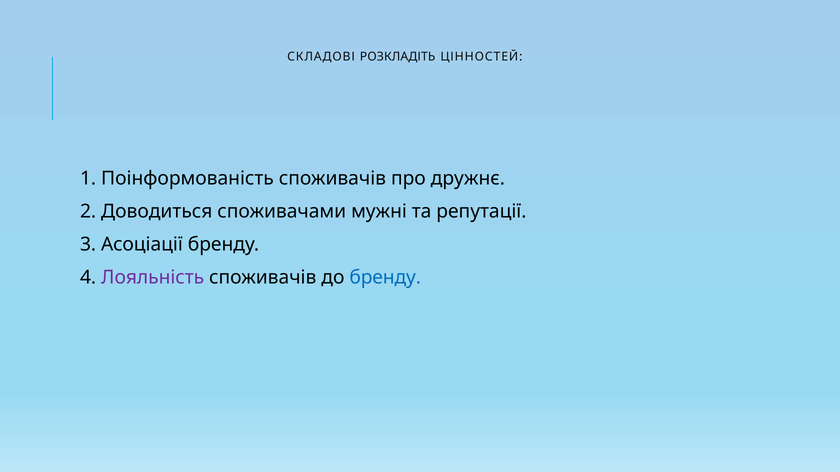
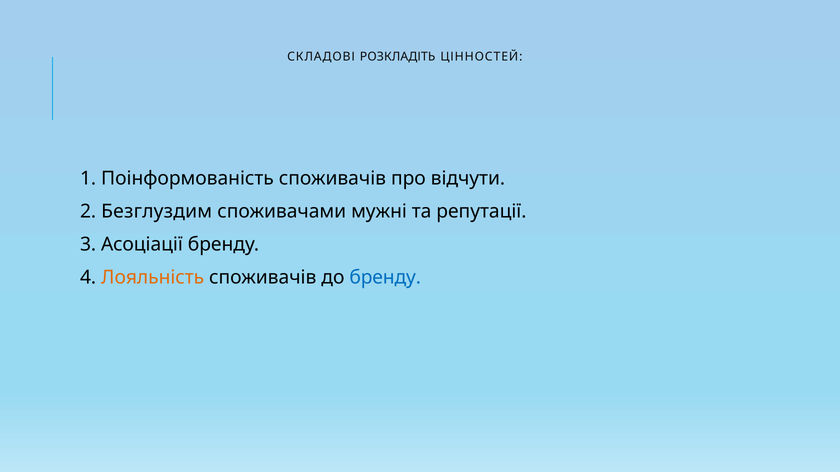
дружнє: дружнє -> відчути (468, 179)
Доводиться: Доводиться -> Безглуздим (157, 212)
Лояльність colour: purple -> orange (153, 278)
